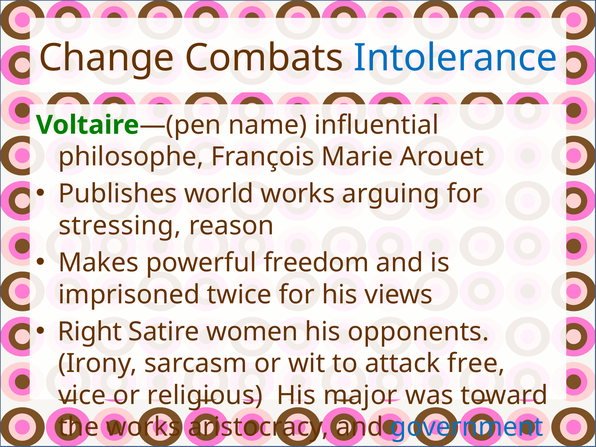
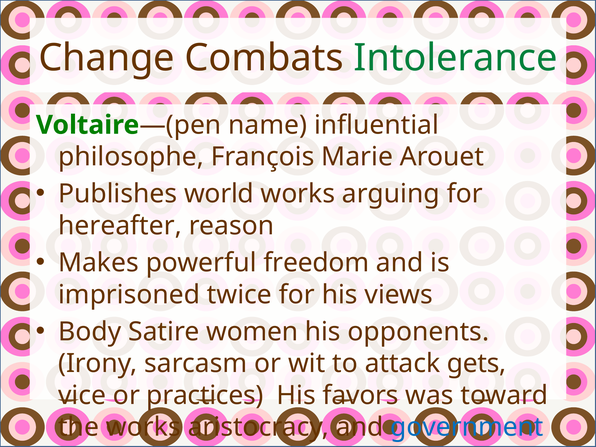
Intolerance colour: blue -> green (456, 58)
stressing: stressing -> hereafter (120, 226)
Right: Right -> Body (90, 332)
free: free -> gets (477, 363)
religious: religious -> practices (205, 395)
major: major -> favors (361, 395)
